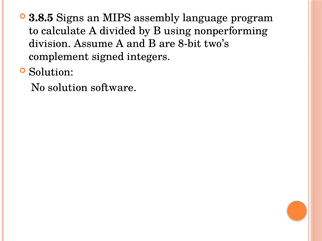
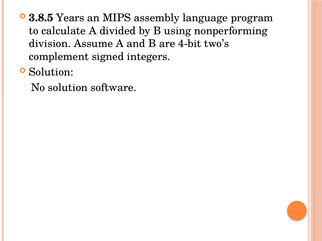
Signs: Signs -> Years (70, 18)
8-bit: 8-bit -> 4-bit (190, 44)
